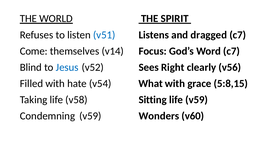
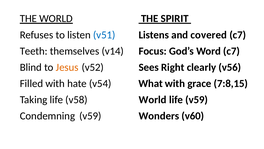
dragged: dragged -> covered (209, 35)
Come: Come -> Teeth (34, 51)
Jesus colour: blue -> orange (67, 67)
5:8,15: 5:8,15 -> 7:8,15 (231, 83)
v58 Sitting: Sitting -> World (153, 99)
